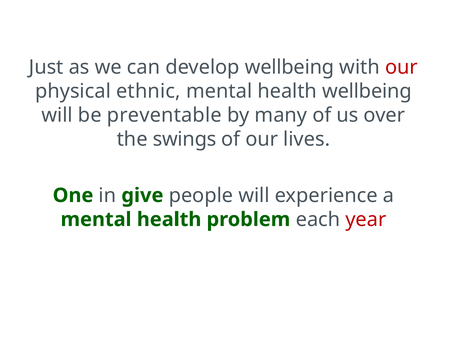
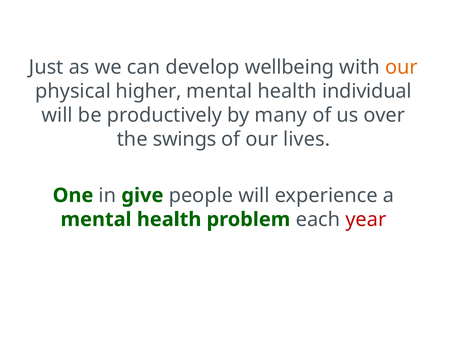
our colour: red -> orange (401, 67)
ethnic: ethnic -> higher (149, 91)
health wellbeing: wellbeing -> individual (367, 91)
preventable: preventable -> productively (164, 115)
